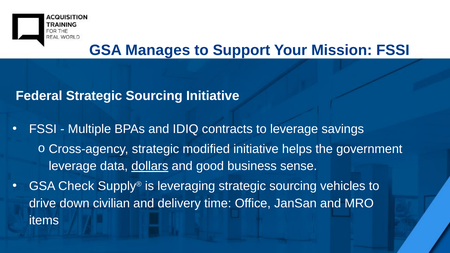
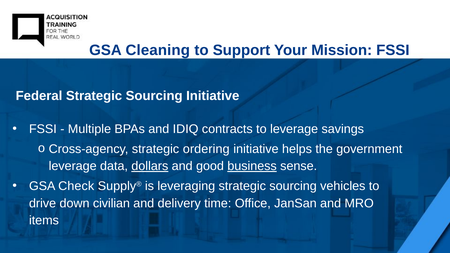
Manages: Manages -> Cleaning (158, 50)
modified: modified -> ordering (206, 149)
business underline: none -> present (252, 166)
